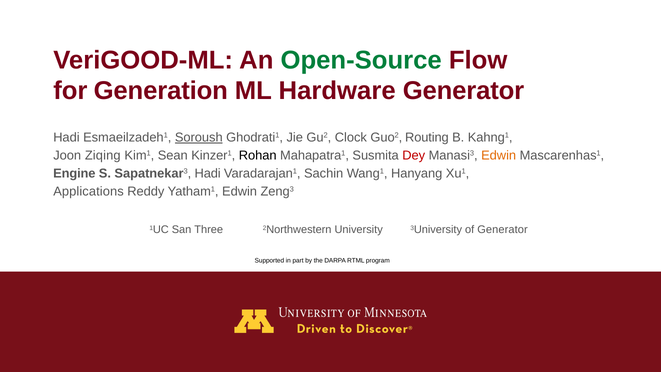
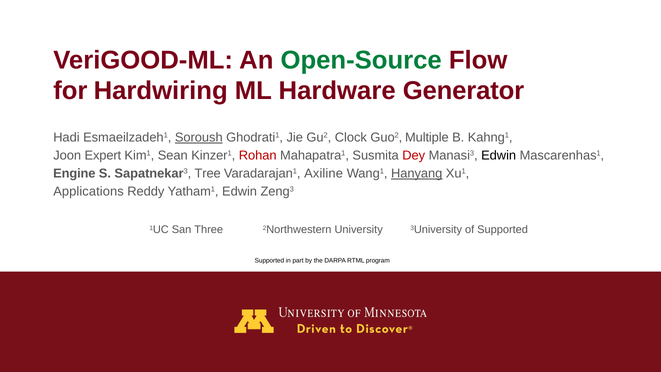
Generation: Generation -> Hardwiring (161, 91)
Routing: Routing -> Multiple (427, 138)
Ziqing: Ziqing -> Expert (103, 156)
Rohan colour: black -> red (258, 156)
Edwin colour: orange -> black (499, 156)
Sapatnekar3 Hadi: Hadi -> Tree (208, 174)
Sachin: Sachin -> Axiline (324, 174)
Hanyang underline: none -> present (417, 174)
of Generator: Generator -> Supported (503, 230)
